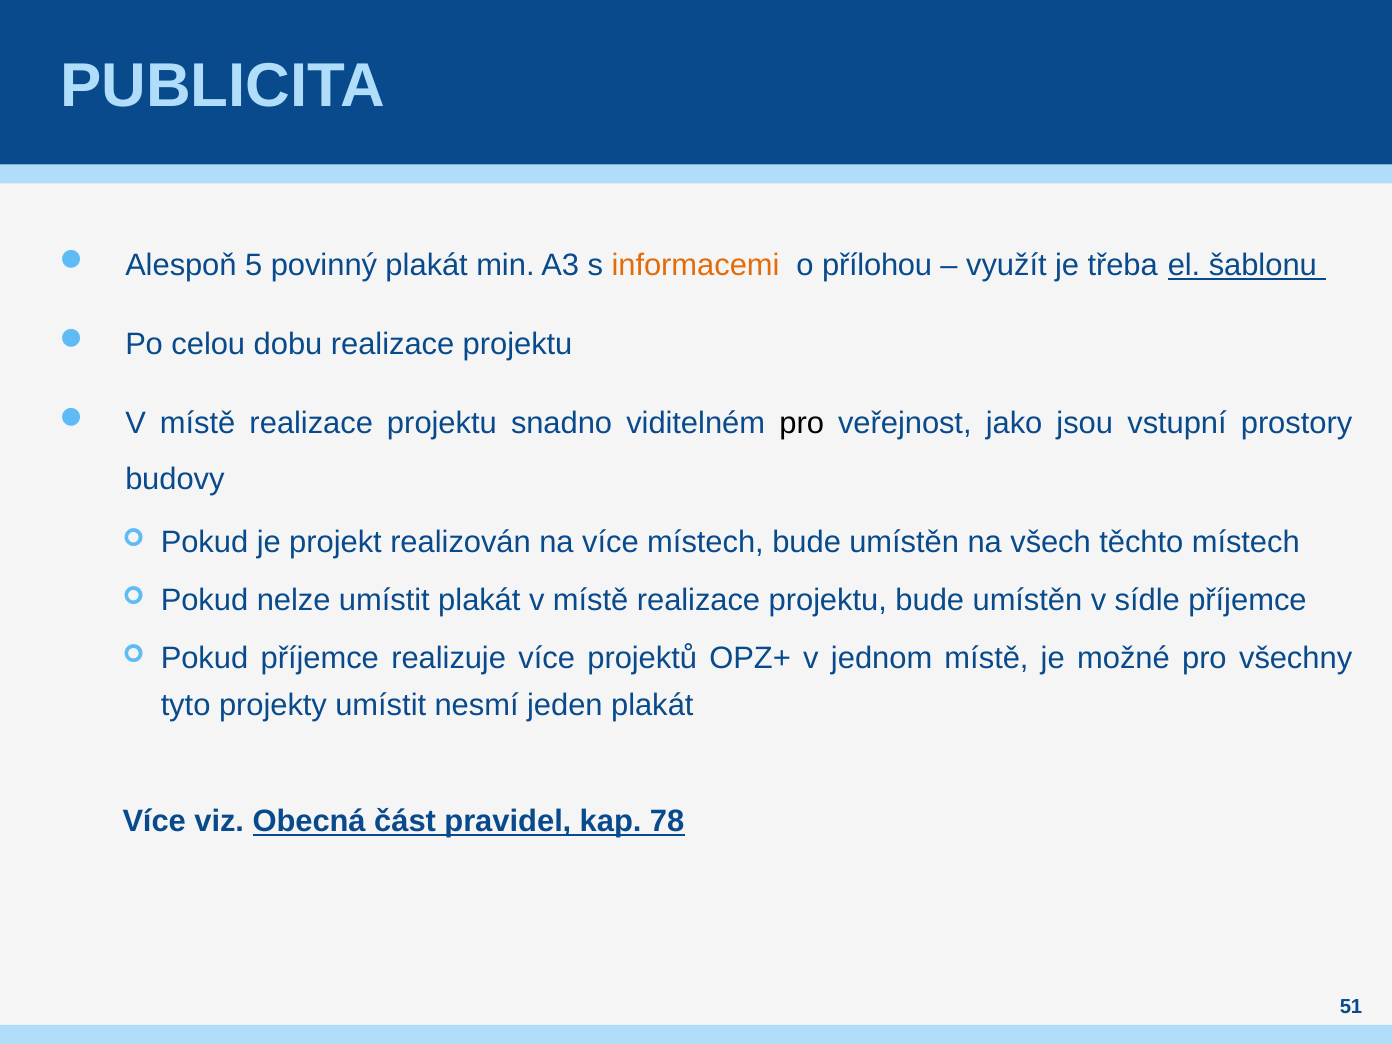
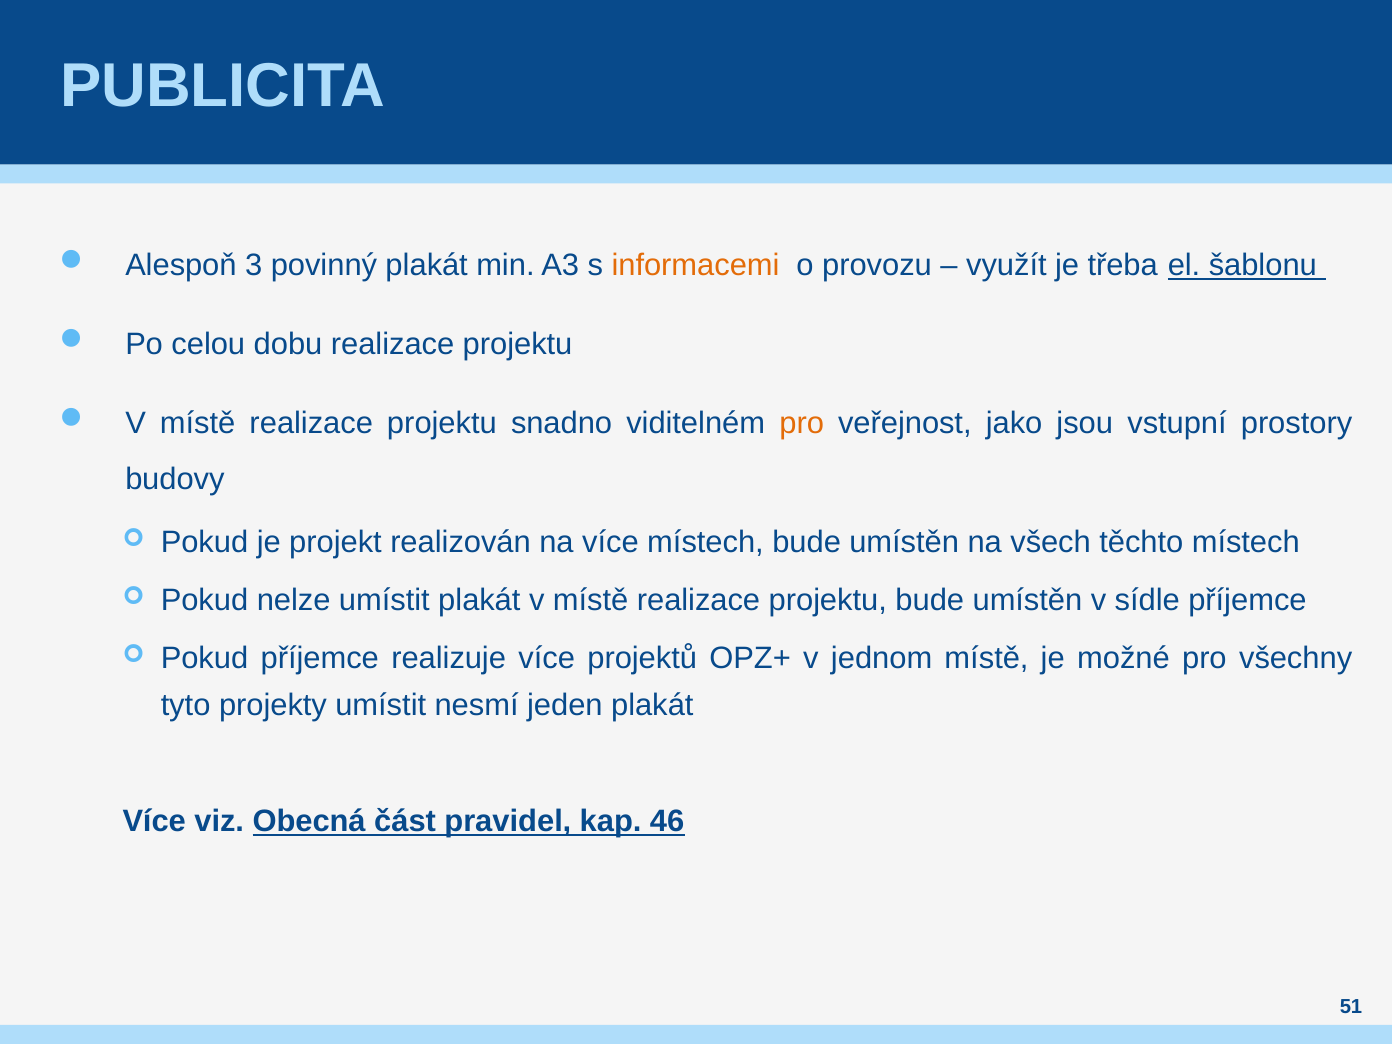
5: 5 -> 3 (254, 265)
přílohou: přílohou -> provozu (877, 265)
pro colour: black -> orange (802, 423)
78: 78 -> 46 (667, 821)
